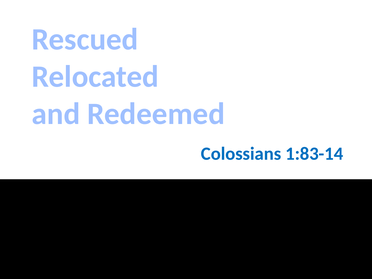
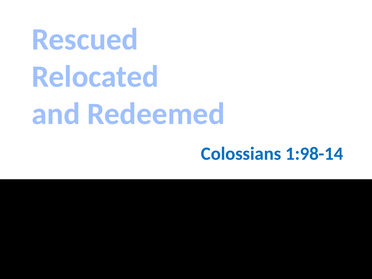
1:83-14: 1:83-14 -> 1:98-14 (314, 154)
